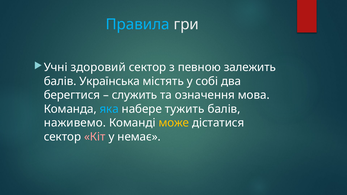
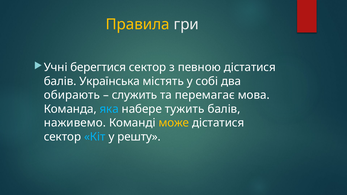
Правила colour: light blue -> yellow (138, 24)
здоровий: здоровий -> берегтися (98, 67)
певною залежить: залежить -> дістатися (250, 67)
берегтися: берегтися -> обирають (72, 95)
означення: означення -> перемагає (205, 95)
Кіт colour: pink -> light blue (95, 137)
немає: немає -> решту (139, 137)
